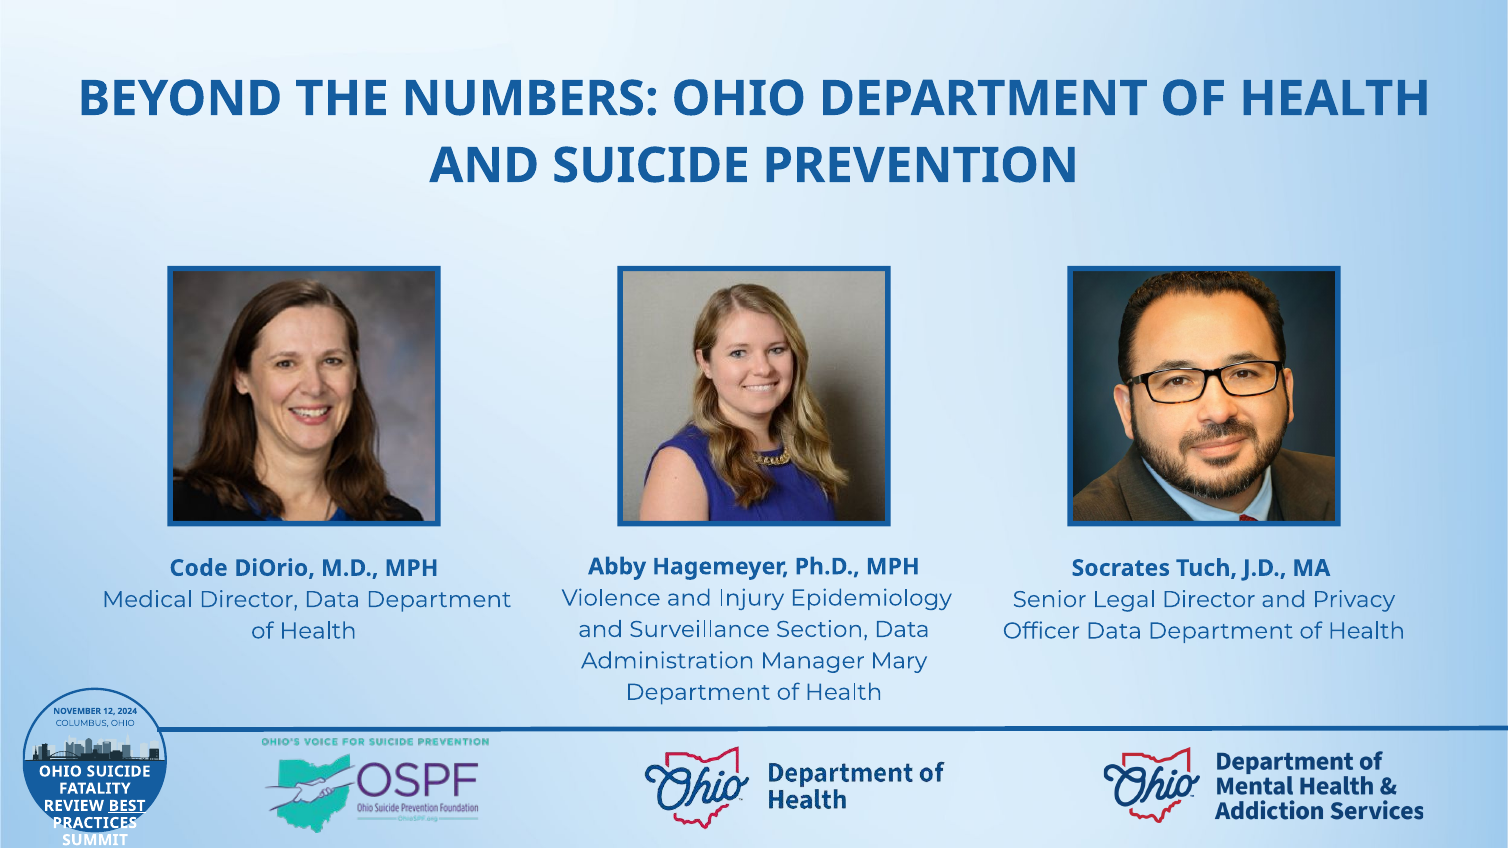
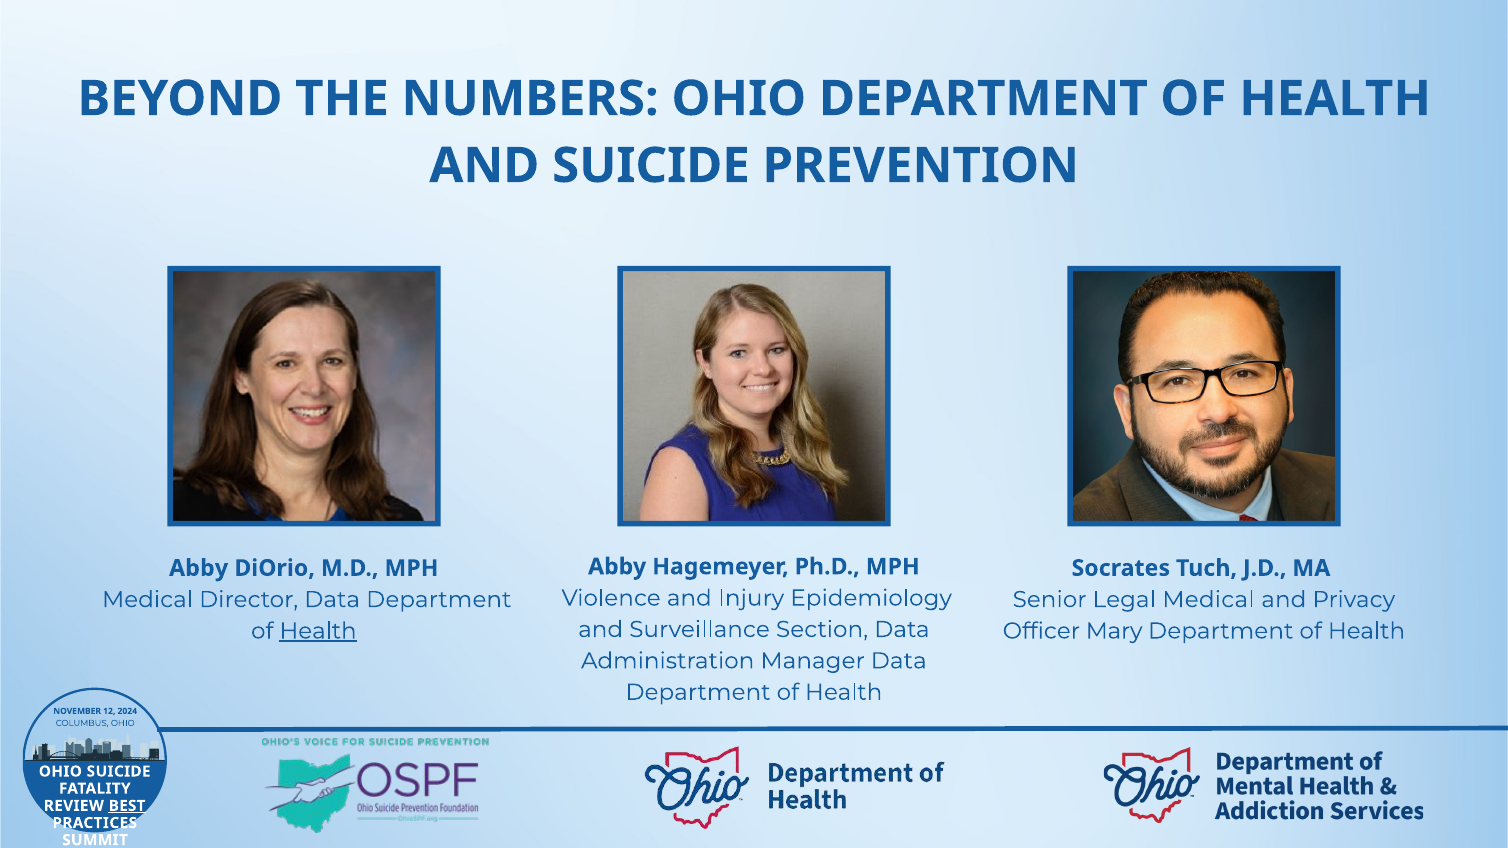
Code: Code -> Abby (199, 568)
Legal Director: Director -> Medical (1208, 600)
Health underline: none -> present (318, 631)
Officer Data: Data -> Mary (1114, 631)
Manager Mary: Mary -> Data (899, 661)
